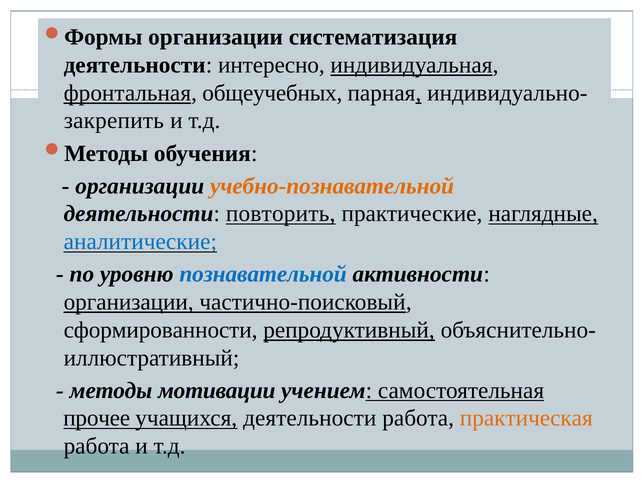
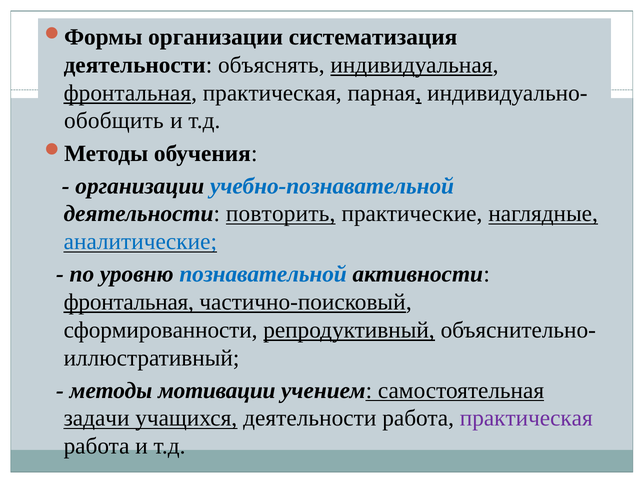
интересно: интересно -> объяснять (271, 65)
фронтальная общеучебных: общеучебных -> практическая (272, 93)
закрепить: закрепить -> обобщить (114, 121)
учебно-познавательной colour: orange -> blue (332, 186)
организации: организации -> фронтальная (129, 302)
прочее: прочее -> задачи (97, 418)
практическая colour: orange -> purple (526, 418)
